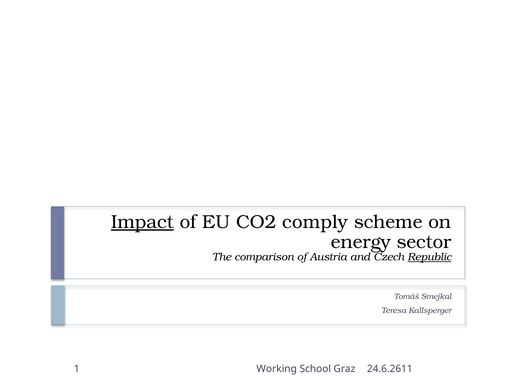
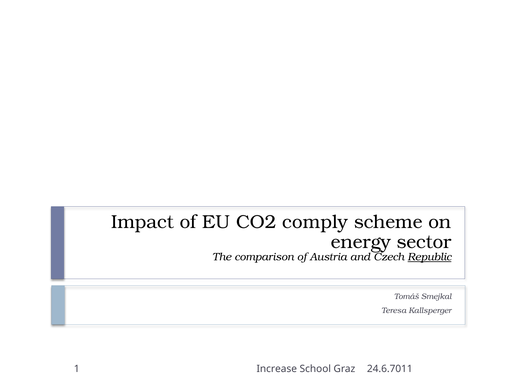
Impact underline: present -> none (143, 222)
Working: Working -> Increase (277, 369)
24.6.2611: 24.6.2611 -> 24.6.7011 (390, 369)
